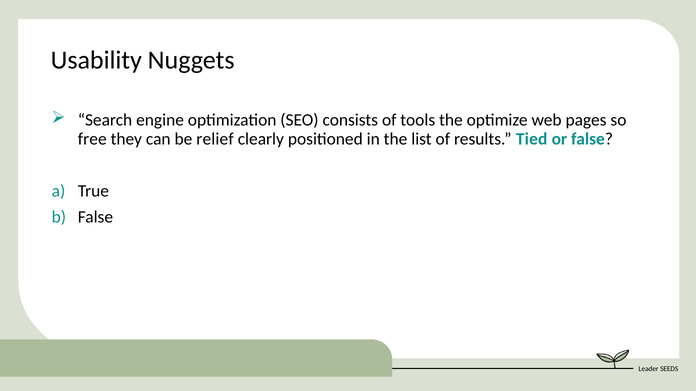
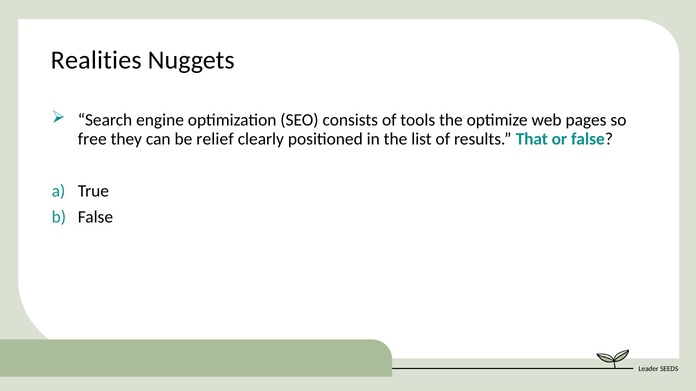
Usability: Usability -> Realities (96, 60)
Tied: Tied -> That (532, 139)
